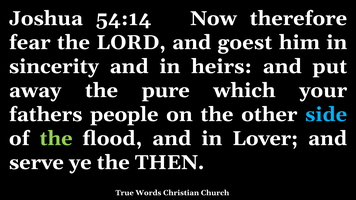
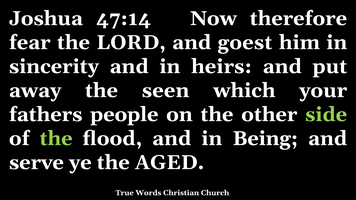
54:14: 54:14 -> 47:14 (124, 19)
pure: pure -> seen (166, 91)
side colour: light blue -> light green (326, 115)
Lover: Lover -> Being (265, 139)
THEN: THEN -> AGED (170, 163)
